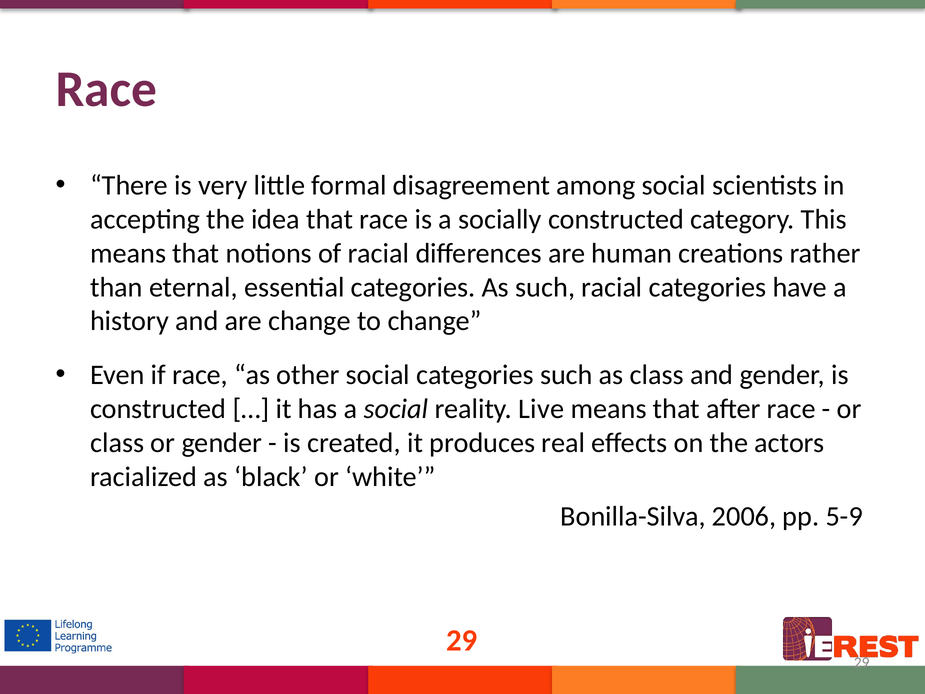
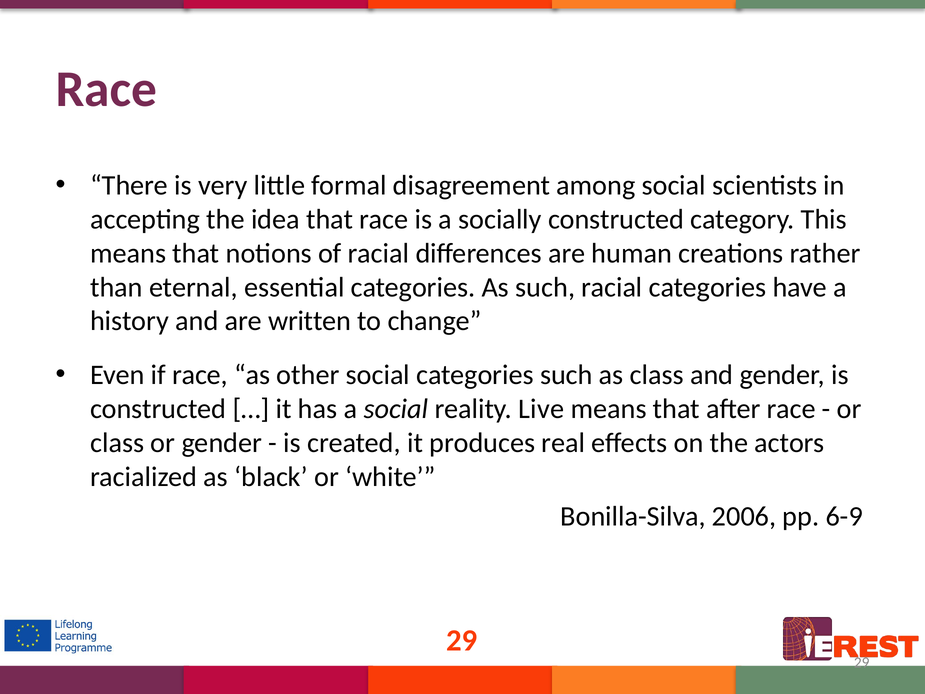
are change: change -> written (310, 321)
5-9: 5-9 -> 6-9 (844, 516)
